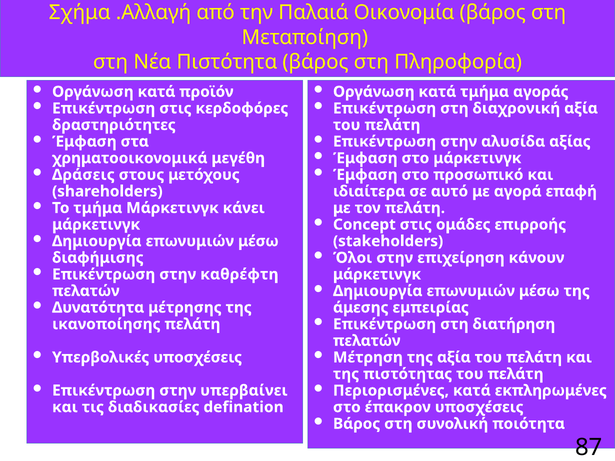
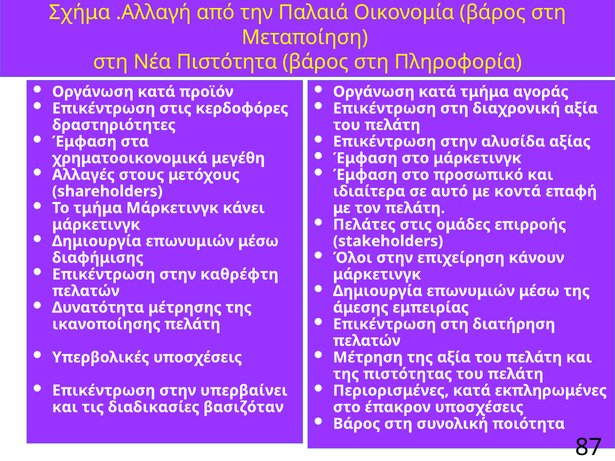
Δράσεις: Δράσεις -> Αλλαγές (83, 175)
αγορά: αγορά -> κοντά (518, 191)
Concept: Concept -> Πελάτες (364, 225)
defination: defination -> βασιζόταν (244, 407)
